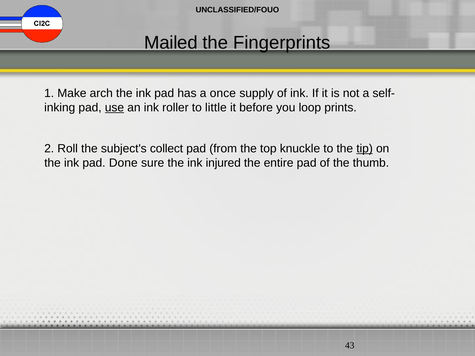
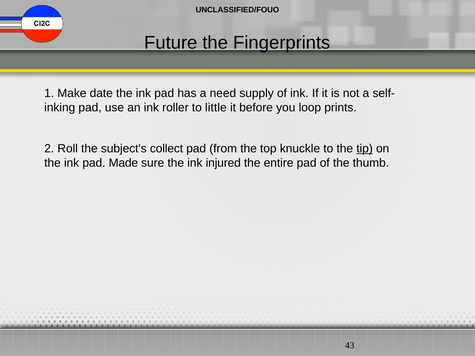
Mailed: Mailed -> Future (171, 43)
arch: arch -> date (101, 93)
once: once -> need (223, 93)
use underline: present -> none (114, 108)
Done: Done -> Made (123, 163)
